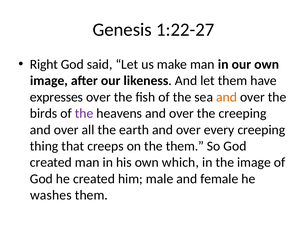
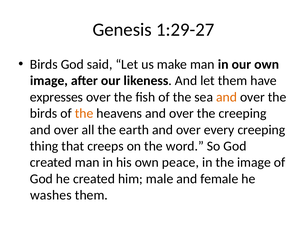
1:22-27: 1:22-27 -> 1:29-27 (185, 30)
Right: Right -> Birds (44, 64)
the colour: purple -> orange (84, 114)
the them: them -> word (185, 146)
which: which -> peace (180, 163)
